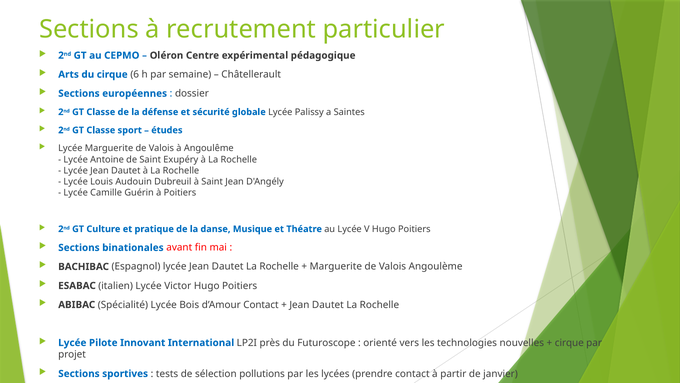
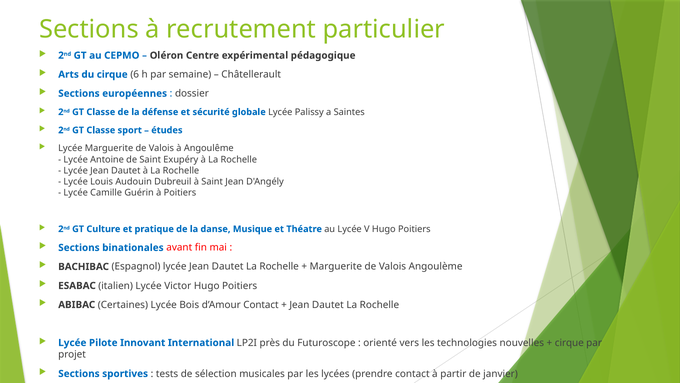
Spécialité: Spécialité -> Certaines (123, 304)
pollutions: pollutions -> musicales (262, 373)
